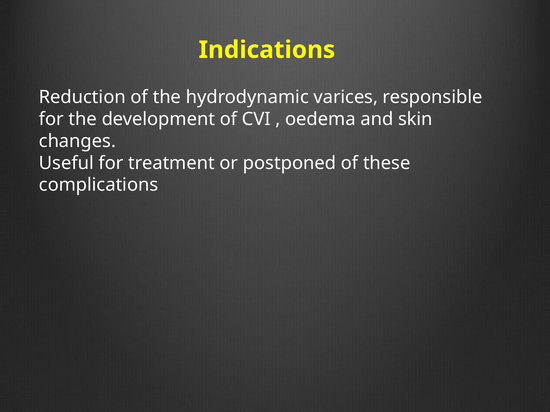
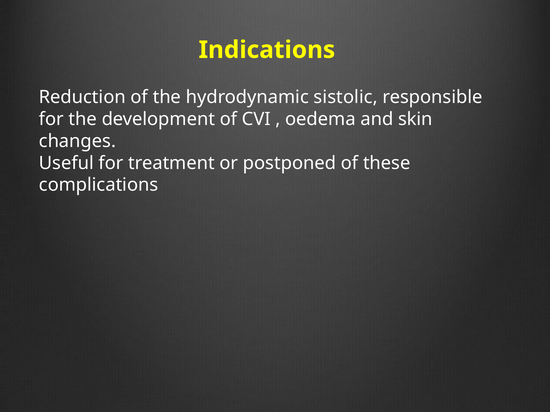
varices: varices -> sistolic (346, 97)
